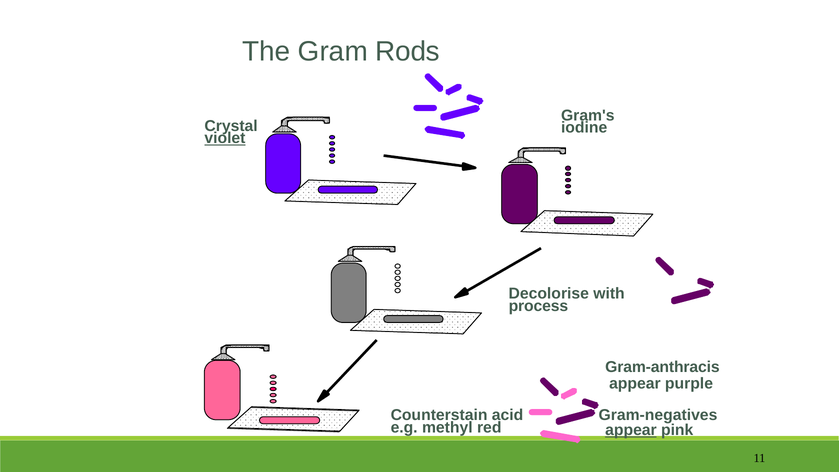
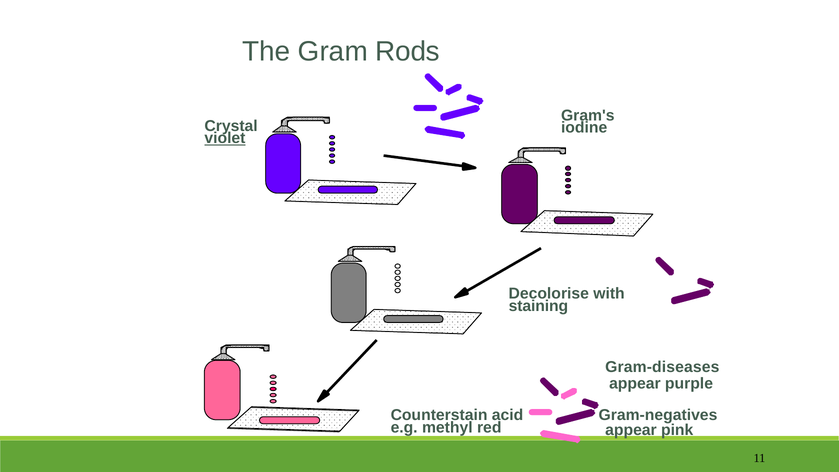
process: process -> staining (538, 306)
Gram-anthracis: Gram-anthracis -> Gram-diseases (662, 367)
appear underline: present -> none (631, 430)
